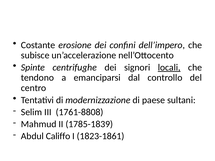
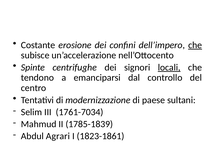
che underline: none -> present (195, 45)
1761-8808: 1761-8808 -> 1761-7034 (80, 112)
Califfo: Califfo -> Agrari (58, 136)
